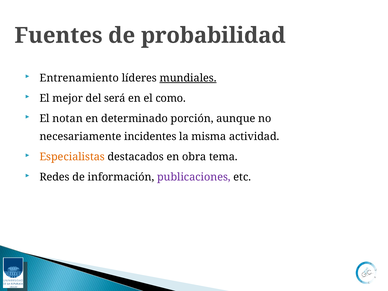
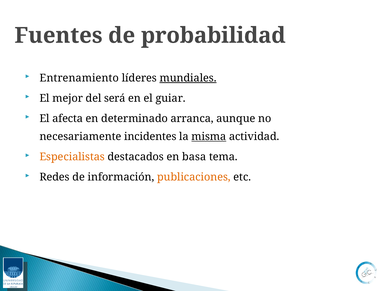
como: como -> guiar (171, 98)
notan: notan -> afecta (68, 119)
porción: porción -> arranca (192, 119)
misma underline: none -> present (209, 137)
obra: obra -> basa (194, 157)
publicaciones colour: purple -> orange (194, 177)
